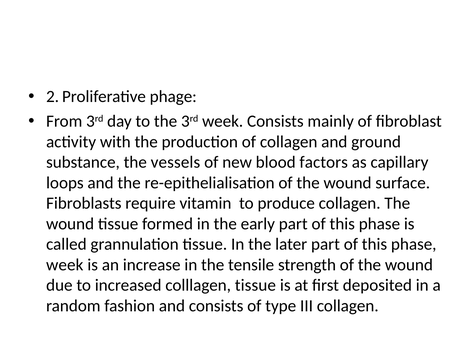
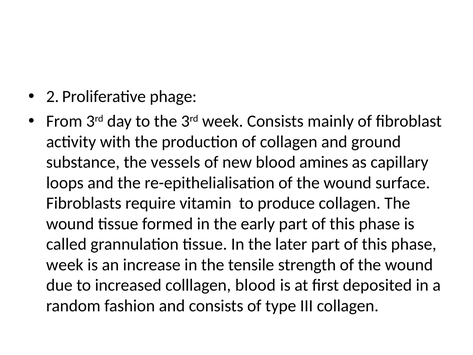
factors: factors -> amines (324, 162)
colllagen tissue: tissue -> blood (255, 285)
